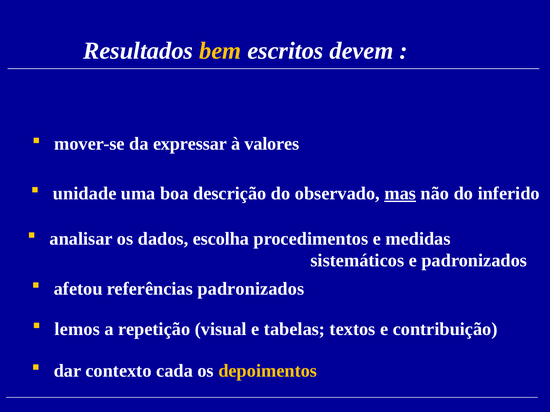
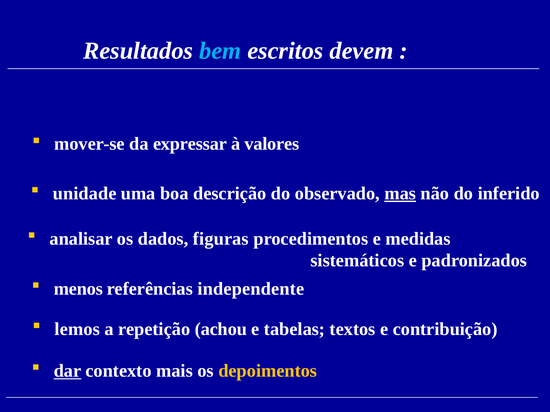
bem colour: yellow -> light blue (220, 51)
escolha: escolha -> figuras (221, 239)
afetou: afetou -> menos (78, 289)
referências padronizados: padronizados -> independente (251, 289)
visual: visual -> achou (221, 330)
dar underline: none -> present (67, 371)
cada: cada -> mais (175, 371)
